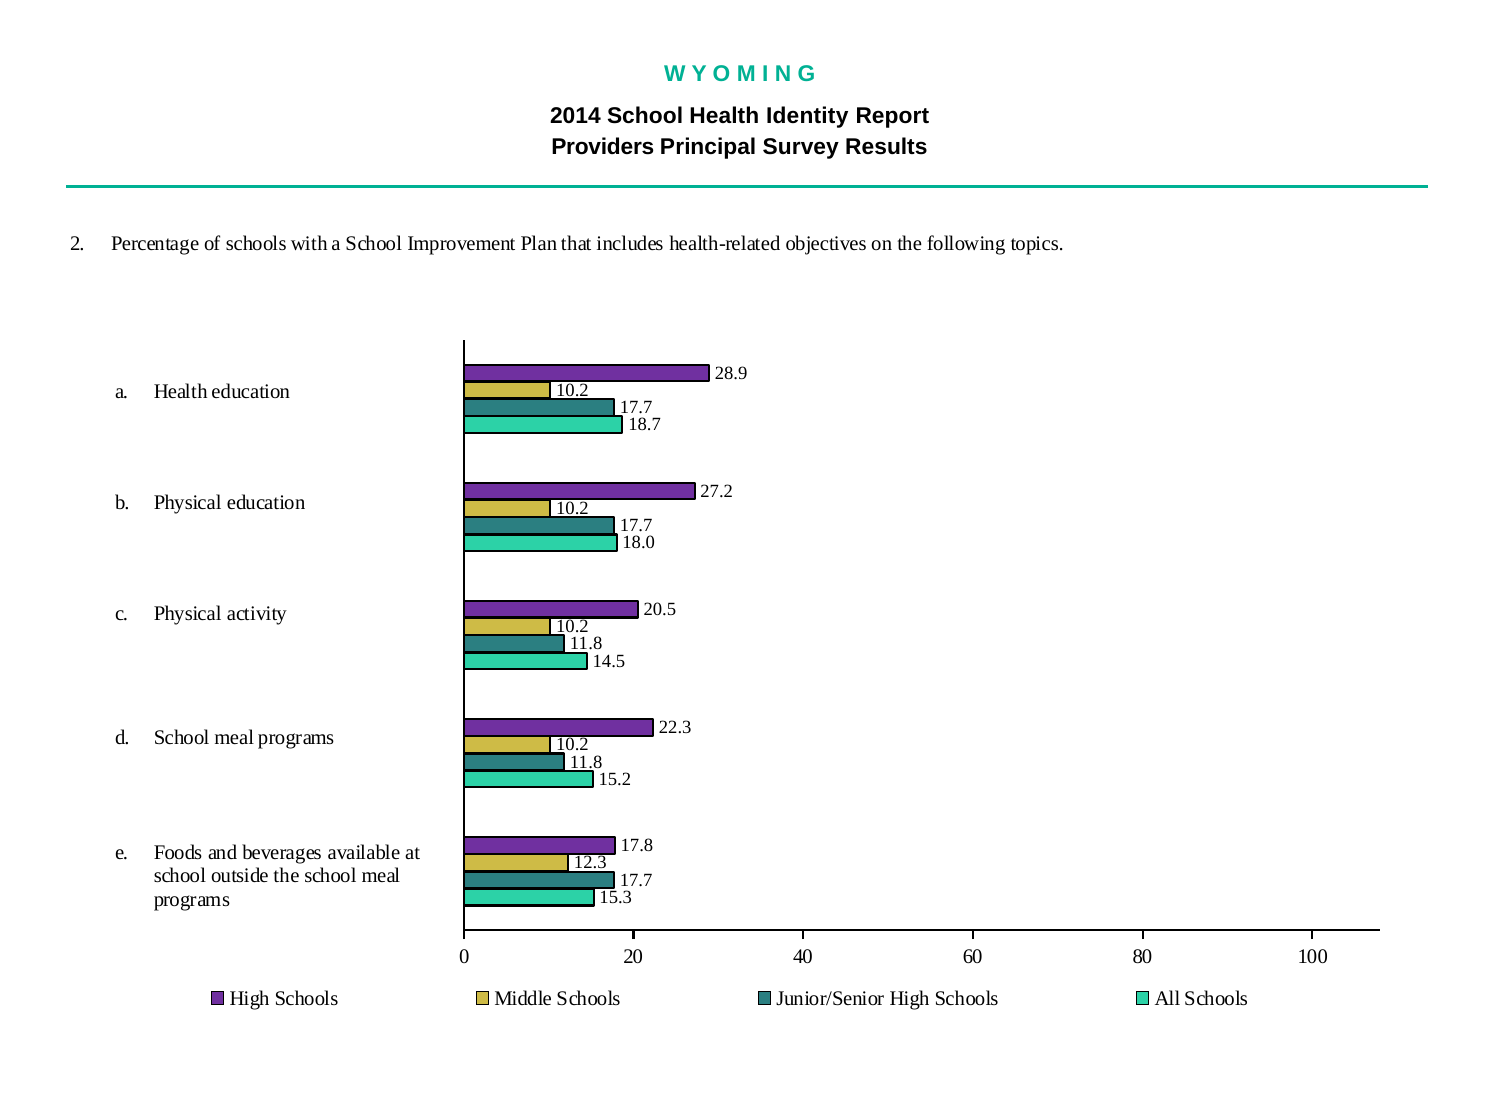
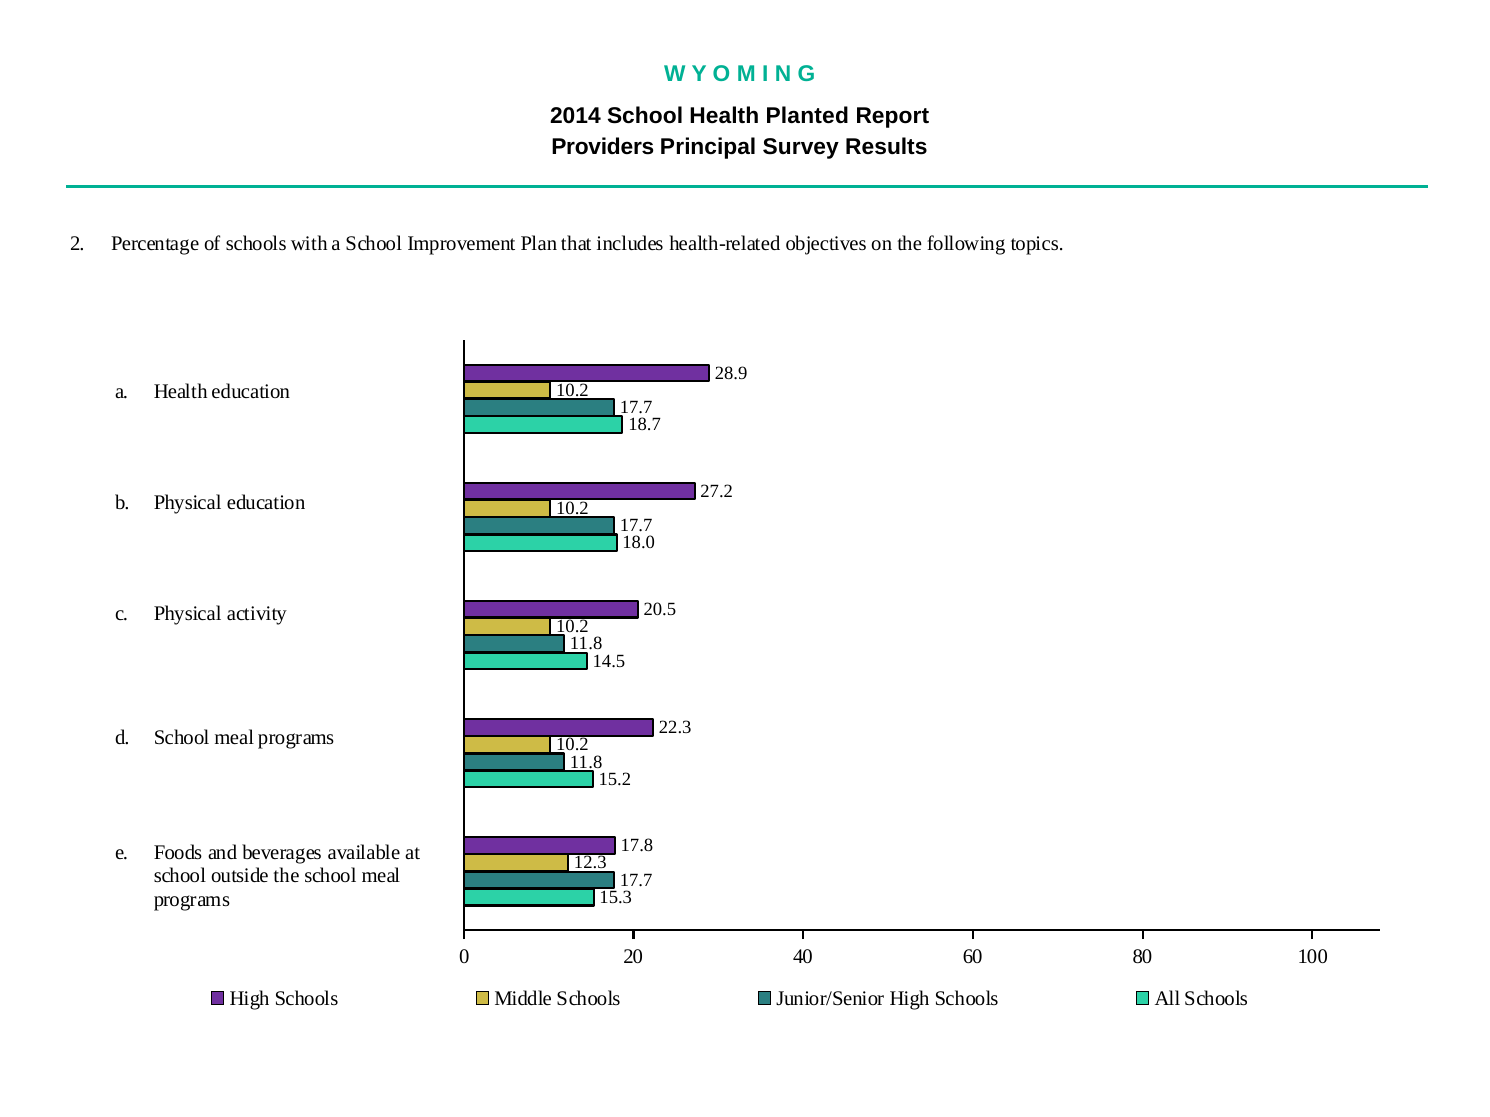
Identity: Identity -> Planted (807, 116)
